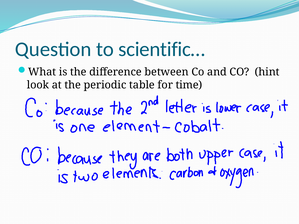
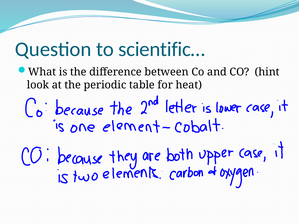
time: time -> heat (189, 85)
